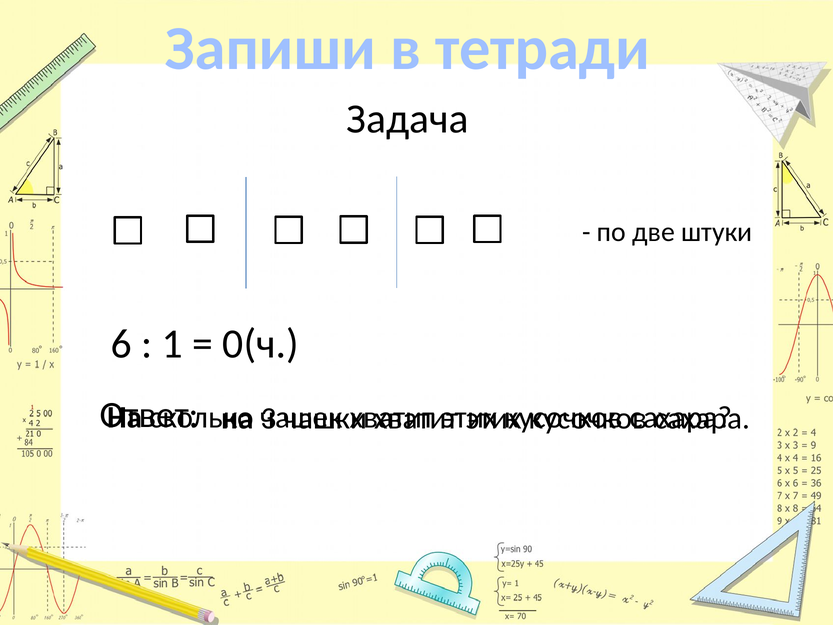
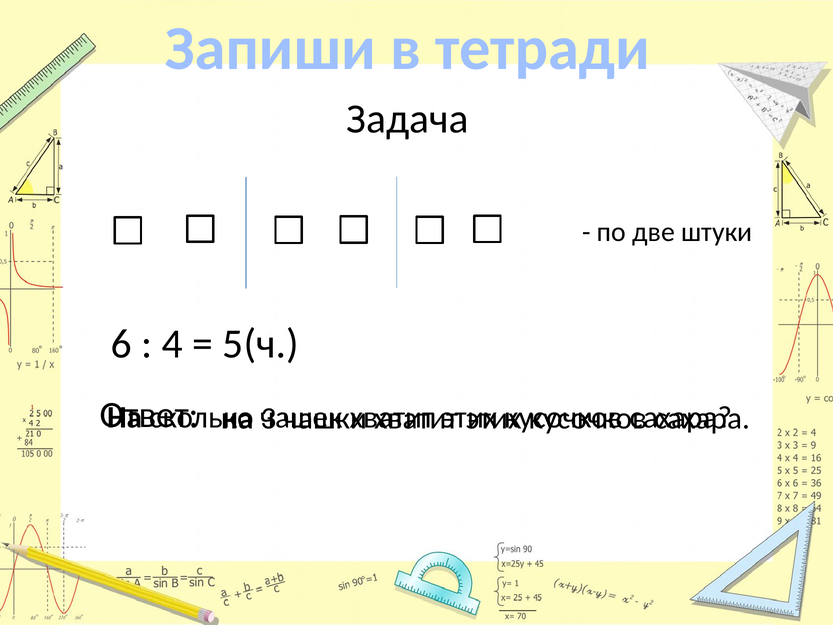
1: 1 -> 4 (172, 344)
0(ч: 0(ч -> 5(ч (261, 344)
